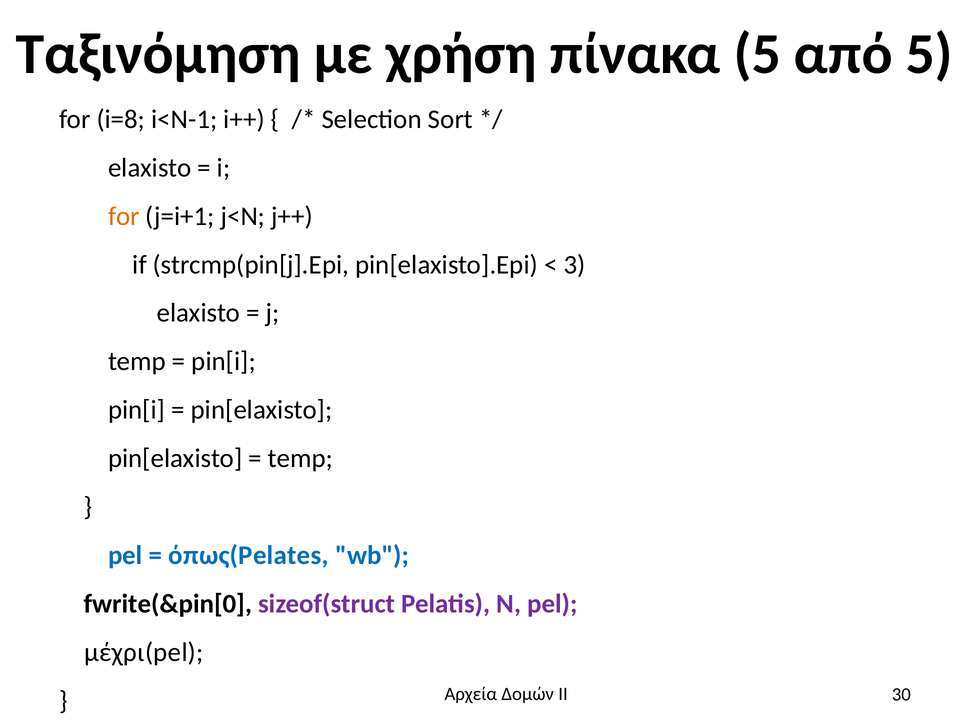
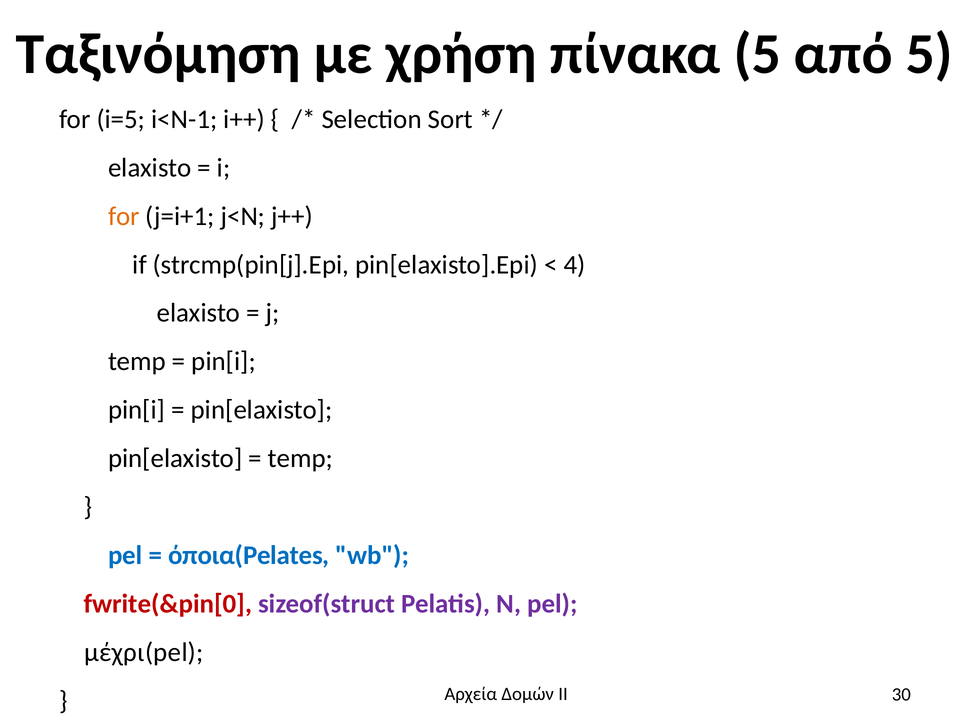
i=8: i=8 -> i=5 (121, 119)
3: 3 -> 4 (574, 265)
όπως(Pelates: όπως(Pelates -> όποια(Pelates (249, 555)
fwrite(&pin[0 colour: black -> red (168, 604)
